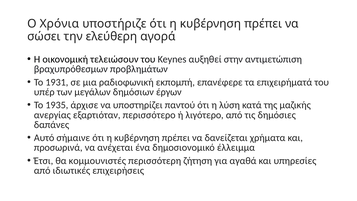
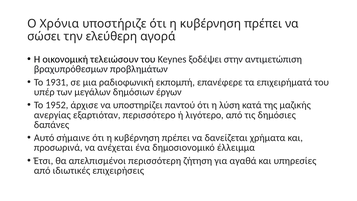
αυξηθεί: αυξηθεί -> ξοδέψει (205, 59)
1935: 1935 -> 1952 (57, 105)
κομμουνιστές: κομμουνιστές -> απελπισμένοι (97, 161)
